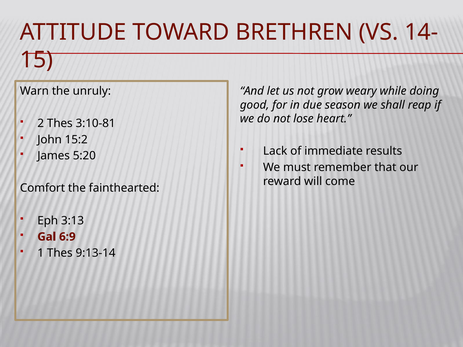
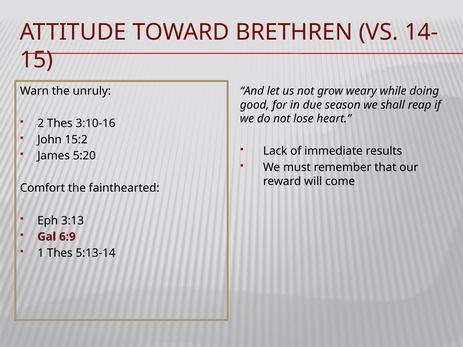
3:10-81: 3:10-81 -> 3:10-16 (96, 123)
9:13-14: 9:13-14 -> 5:13-14 (96, 253)
